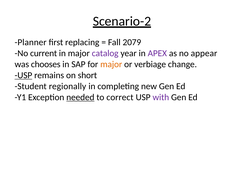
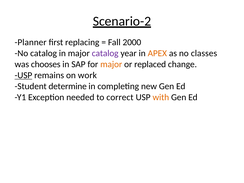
2079: 2079 -> 2000 (132, 42)
No current: current -> catalog (44, 53)
APEX colour: purple -> orange (157, 53)
appear: appear -> classes (204, 53)
verbiage: verbiage -> replaced (150, 64)
short: short -> work (87, 75)
regionally: regionally -> determine (68, 86)
needed underline: present -> none (80, 97)
with colour: purple -> orange (161, 97)
